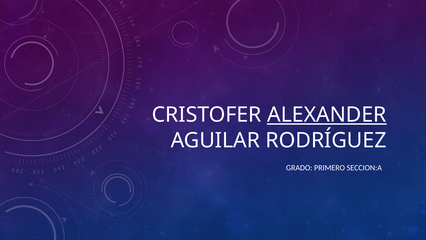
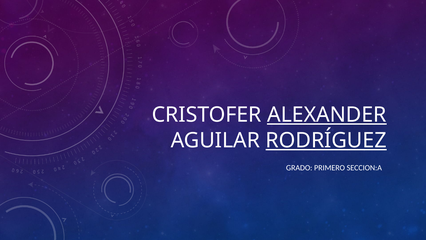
RODRÍGUEZ underline: none -> present (326, 140)
